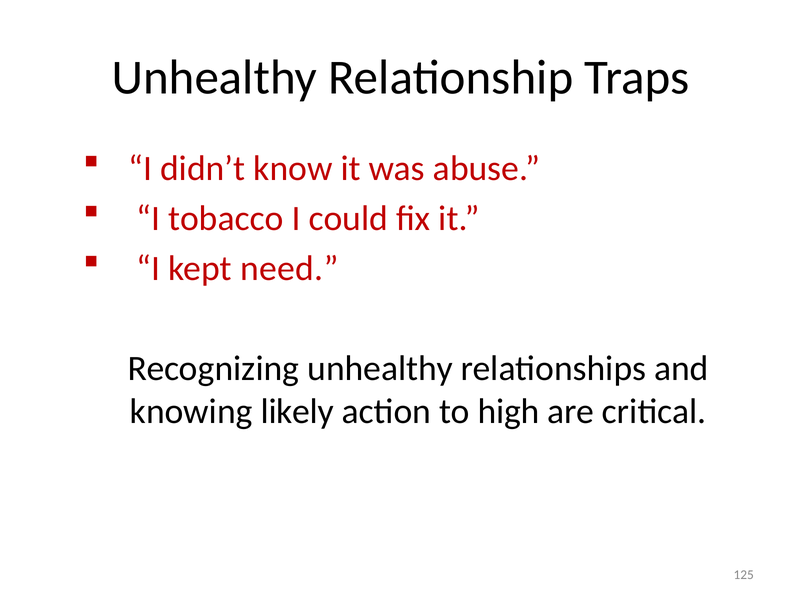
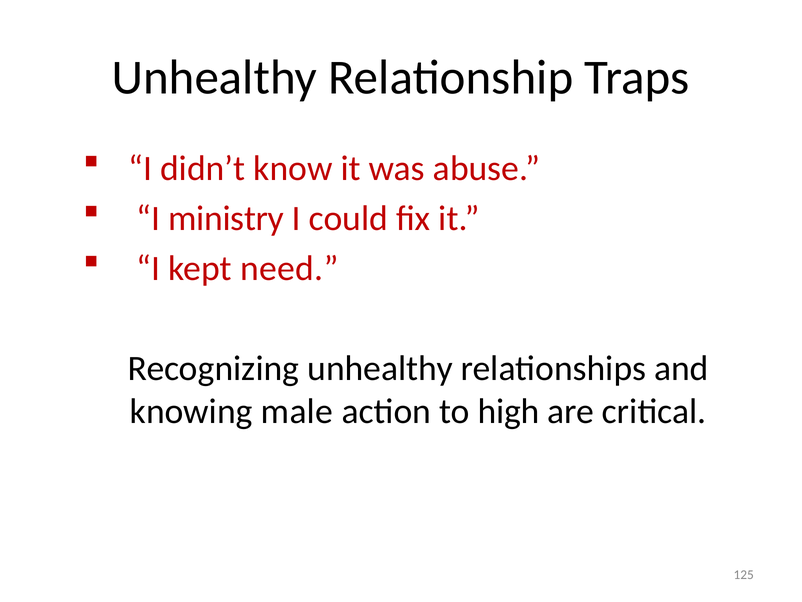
tobacco: tobacco -> ministry (226, 218)
likely: likely -> male (297, 411)
